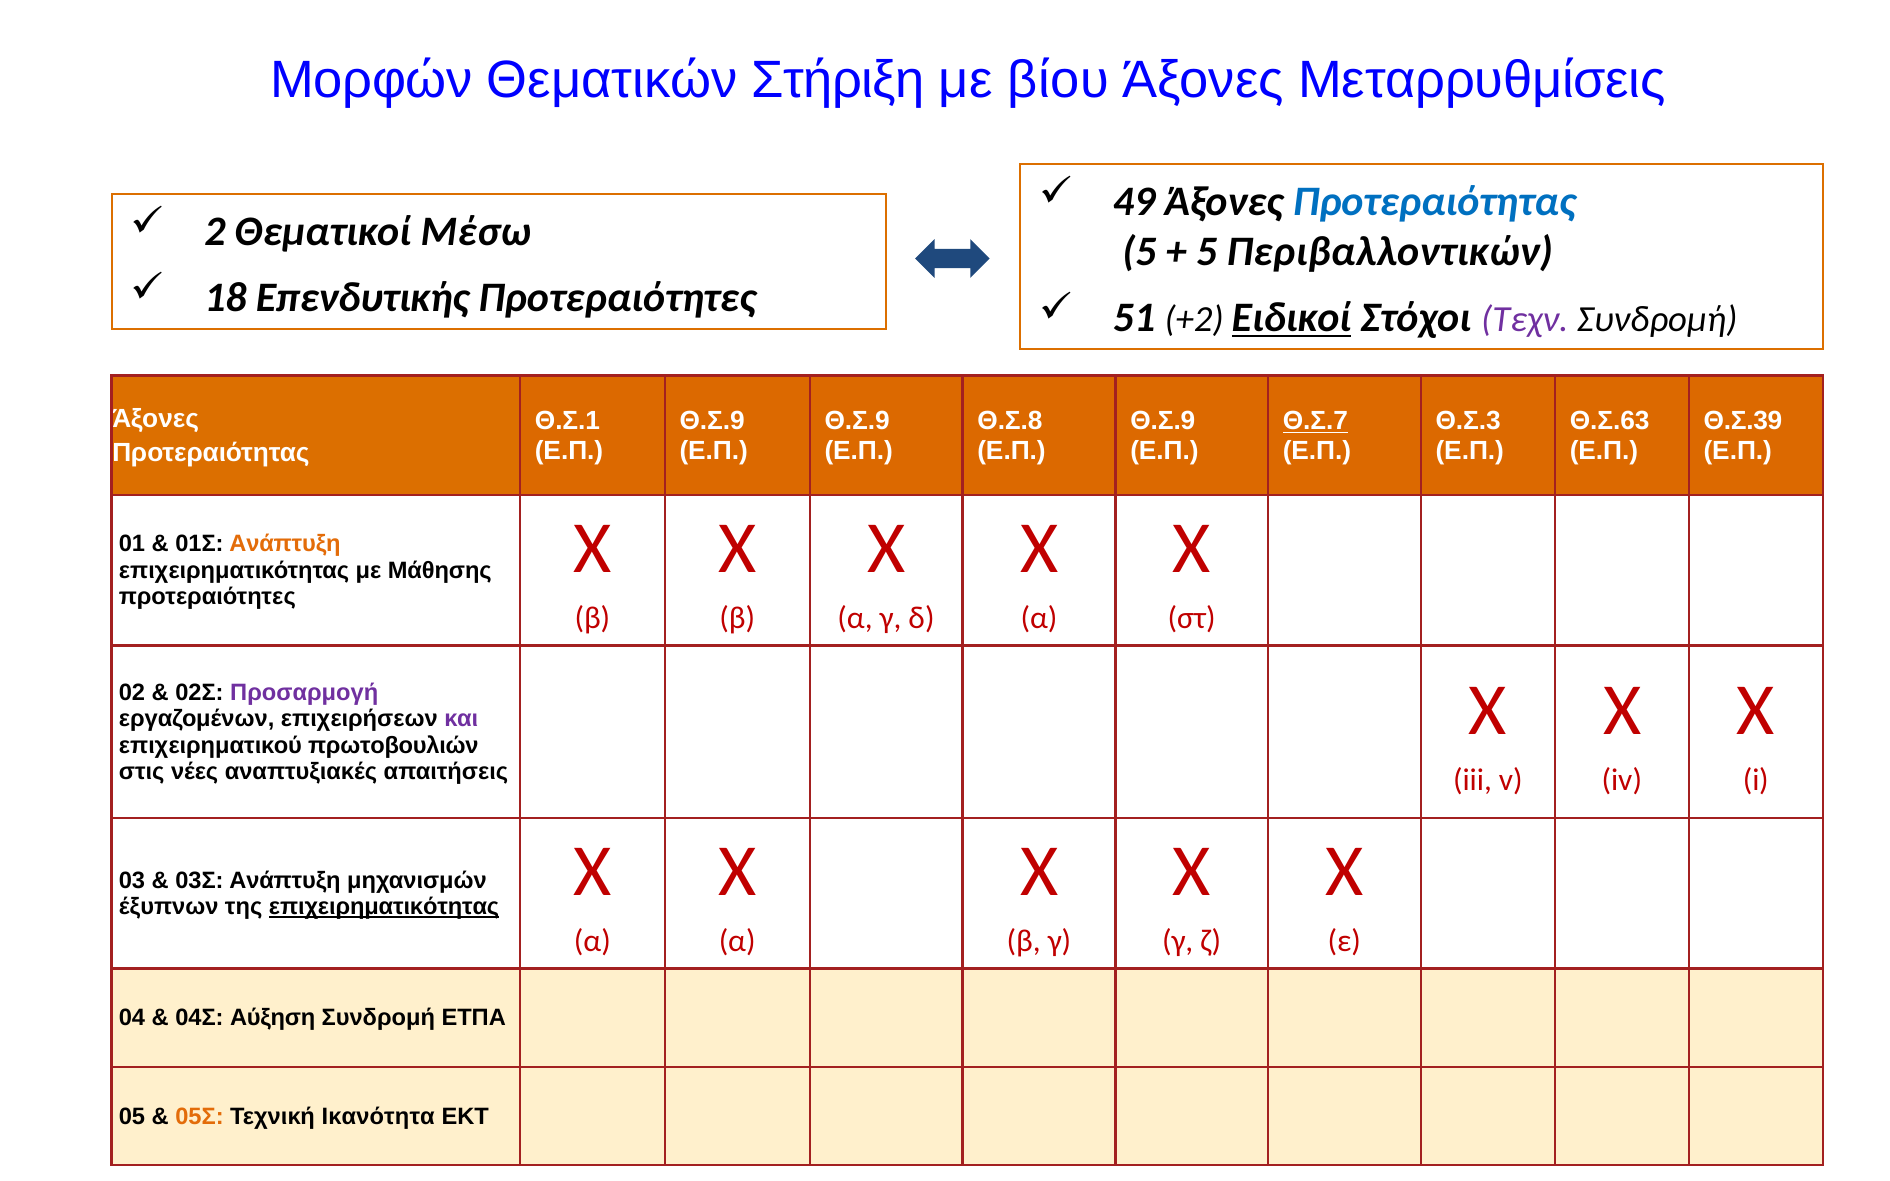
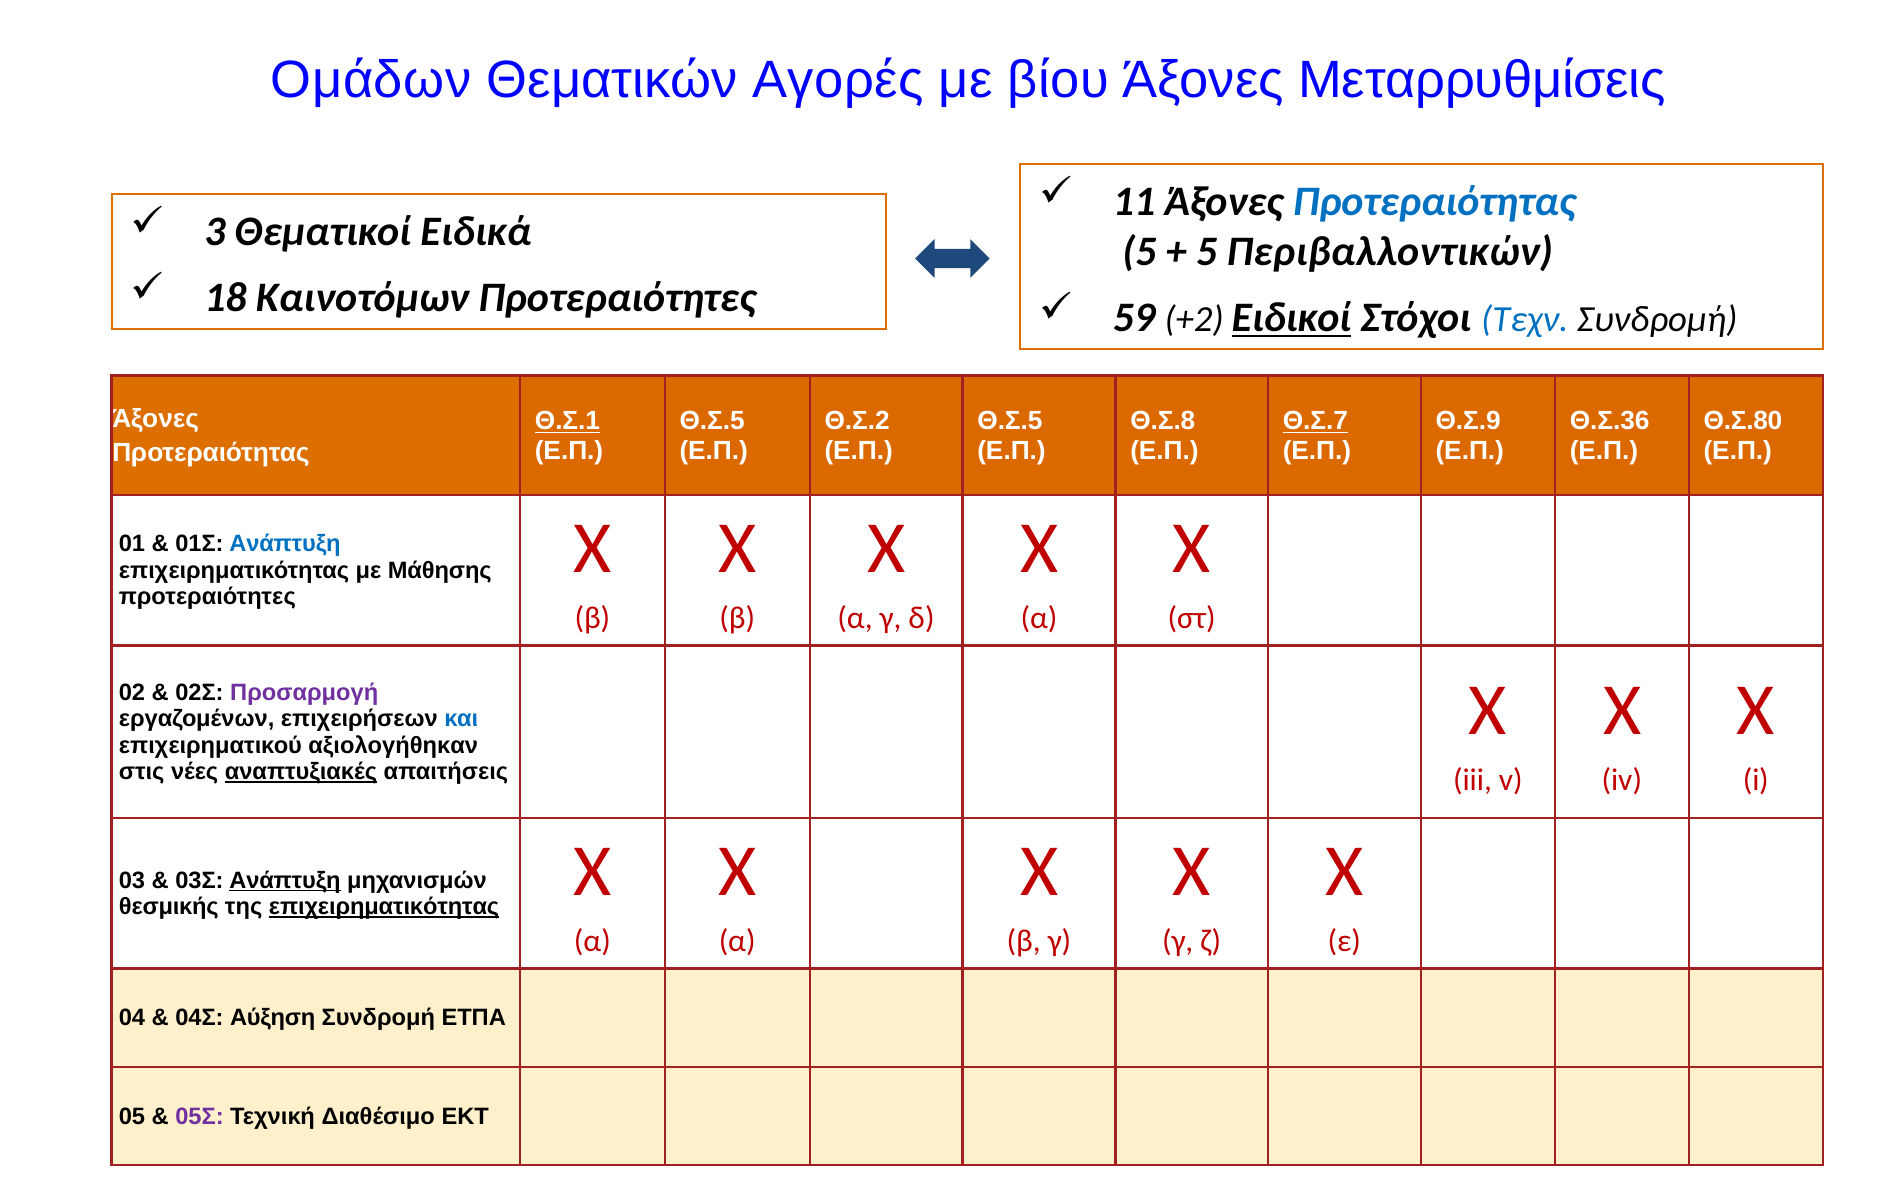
Μορφών: Μορφών -> Ομάδων (371, 80)
Στήριξη: Στήριξη -> Αγορές (838, 80)
49: 49 -> 11 (1134, 201)
2: 2 -> 3 (215, 231)
Μέσω: Μέσω -> Ειδικά (476, 231)
Επενδυτικής: Επενδυτικής -> Καινοτόμων (362, 297)
51: 51 -> 59 (1134, 318)
Τεχν colour: purple -> blue (1525, 320)
Θ.Σ.1 underline: none -> present (567, 421)
Θ.Σ.9: Θ.Σ.9 -> Θ.Σ.5 (712, 421)
Θ.Σ.9: Θ.Σ.9 -> Θ.Σ.2 (857, 421)
Θ.Σ.8: Θ.Σ.8 -> Θ.Σ.5 (1010, 421)
Θ.Σ.9: Θ.Σ.9 -> Θ.Σ.8 (1163, 421)
Θ.Σ.3: Θ.Σ.3 -> Θ.Σ.9 (1468, 421)
Θ.Σ.63: Θ.Σ.63 -> Θ.Σ.36 (1610, 421)
Θ.Σ.39: Θ.Σ.39 -> Θ.Σ.80 (1743, 421)
Ανάπτυξη colour: orange -> blue (285, 544)
και colour: purple -> blue (461, 719)
πρωτοβουλιών: πρωτοβουλιών -> αξιολογήθηκαν (393, 745)
αναπτυξιακές underline: none -> present (301, 772)
Ανάπτυξη underline: none -> present (285, 880)
έξυπνων: έξυπνων -> θεσμικής (169, 907)
05Σ colour: orange -> purple (200, 1117)
Ικανότητα: Ικανότητα -> Διαθέσιμο (378, 1117)
